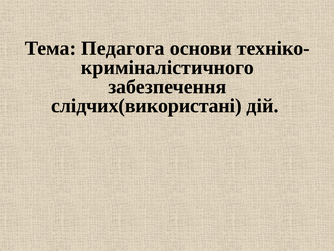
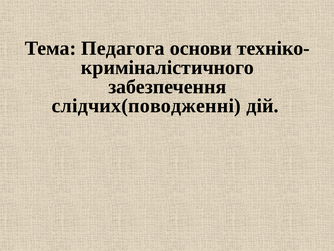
слідчих(використані: слідчих(використані -> слідчих(поводженні (146, 106)
